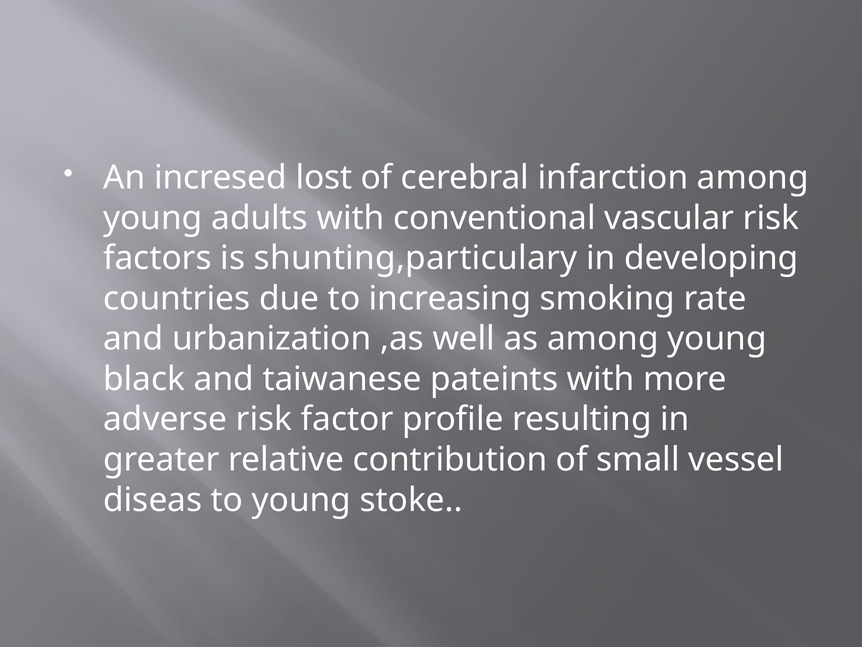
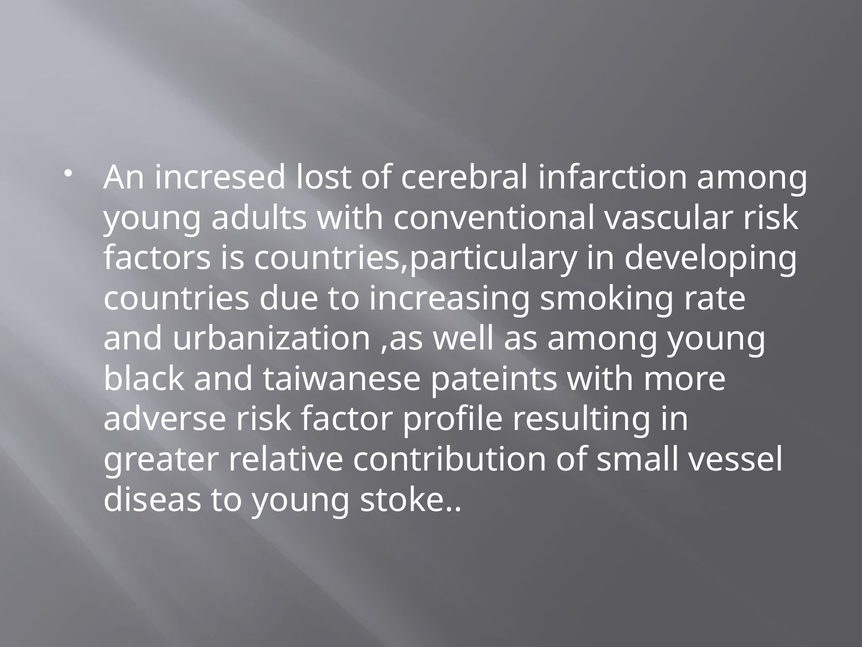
shunting,particulary: shunting,particulary -> countries,particulary (416, 258)
